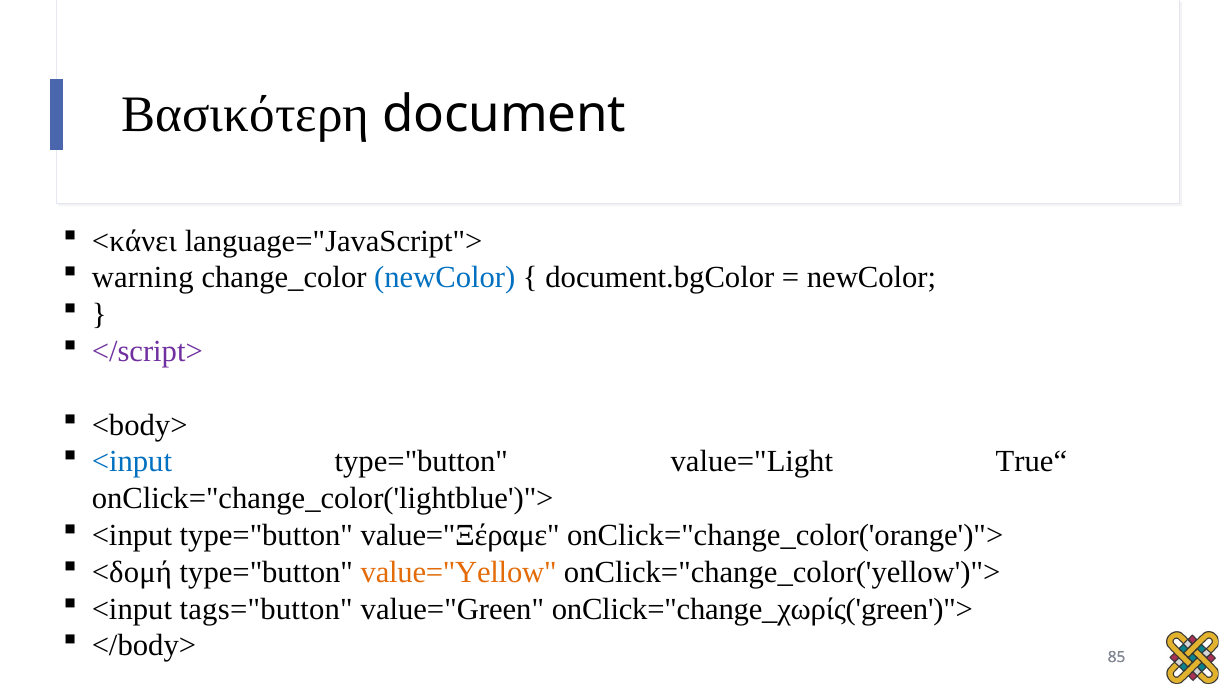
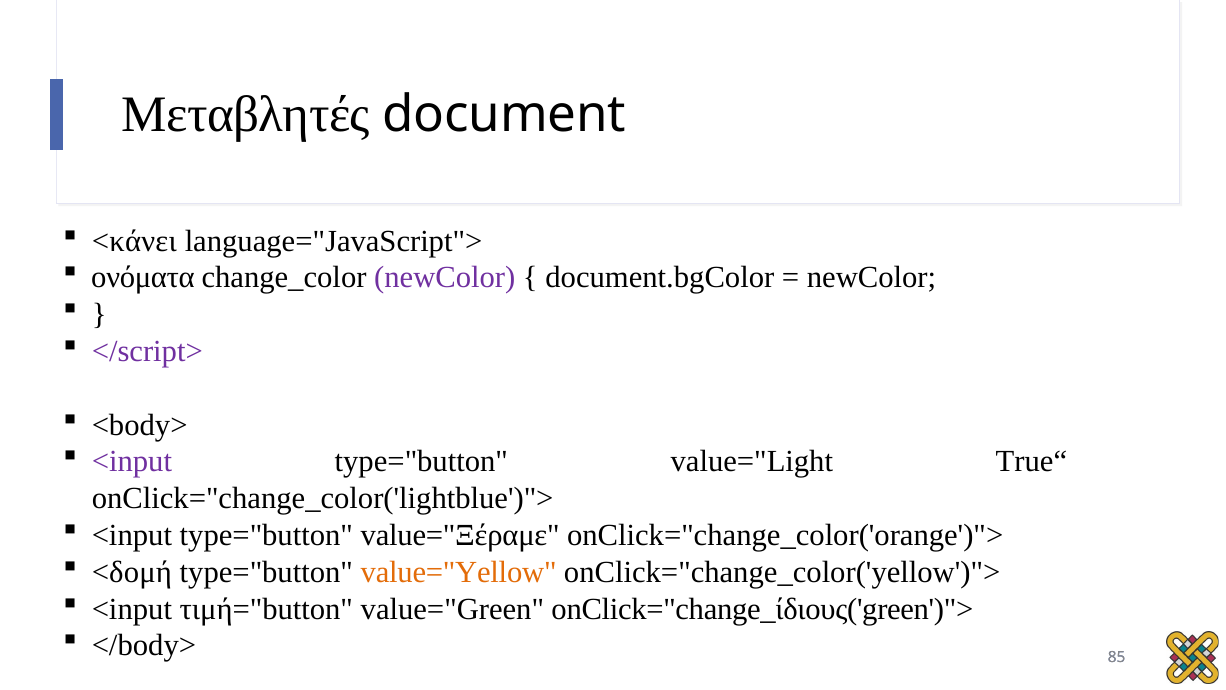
Βασικότερη: Βασικότερη -> Μεταβλητές (246, 114)
warning: warning -> ονόματα (143, 278)
newColor colour: blue -> purple (445, 278)
<input colour: blue -> purple (132, 462)
tags="button: tags="button -> τιμή="button (266, 609)
onClick="change_χωρίς('green')">: onClick="change_χωρίς('green')"> -> onClick="change_ίδιους('green')"> (762, 609)
